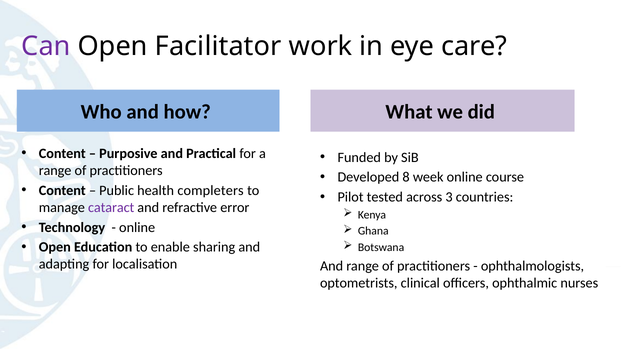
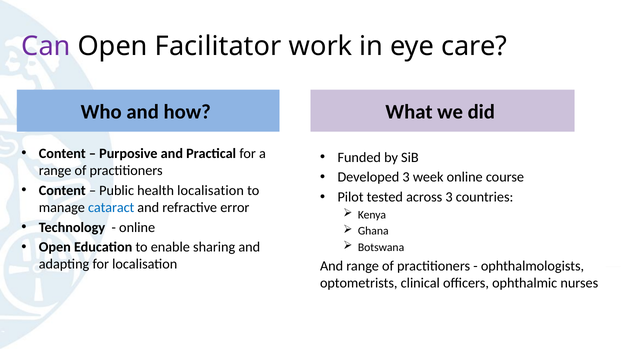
Developed 8: 8 -> 3 (406, 177)
health completers: completers -> localisation (211, 191)
cataract colour: purple -> blue (111, 208)
